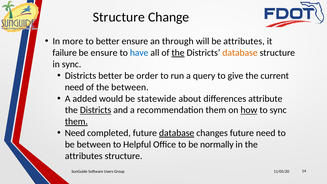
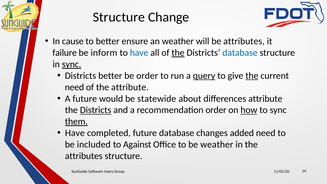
more: more -> cause (73, 41)
an through: through -> weather (178, 41)
be ensure: ensure -> inform (104, 53)
database colour: orange -> blue (240, 53)
sync underline: none -> present (72, 64)
query underline: none -> present (204, 76)
the underline: none -> present (252, 76)
the between: between -> attribute (130, 87)
A added: added -> future (85, 99)
recommendation them: them -> order (216, 110)
Need: Need -> Have (75, 133)
database underline: present -> none (177, 133)
changes future: future -> added (242, 133)
be between: between -> included (94, 144)
Helpful: Helpful -> Against (137, 144)
be normally: normally -> weather (217, 144)
